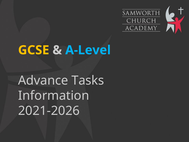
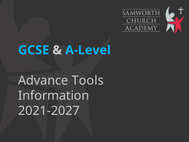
GCSE colour: yellow -> light blue (34, 50)
Tasks: Tasks -> Tools (88, 80)
2021-2026: 2021-2026 -> 2021-2027 (49, 111)
